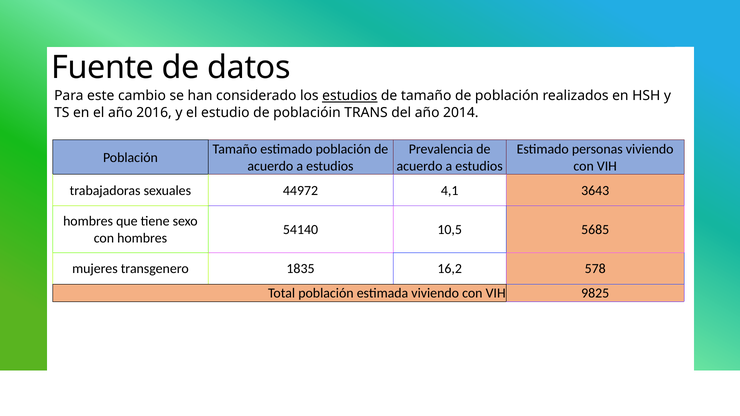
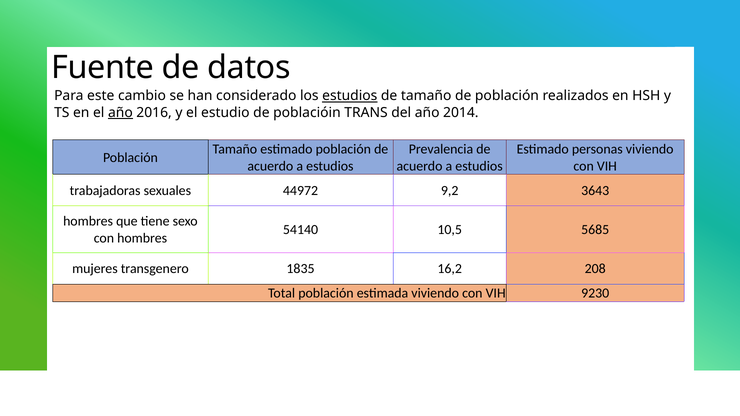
año underline: none -> present (120, 113)
4,1: 4,1 -> 9,2 (450, 191)
578: 578 -> 208 (595, 269)
9825: 9825 -> 9230 (595, 293)
